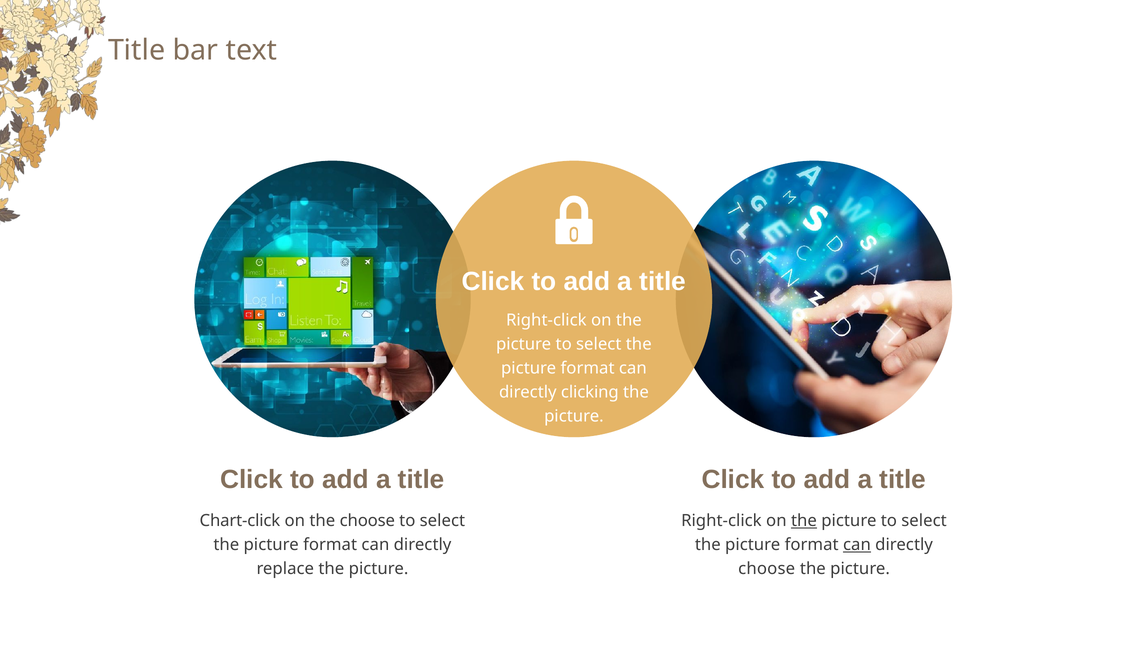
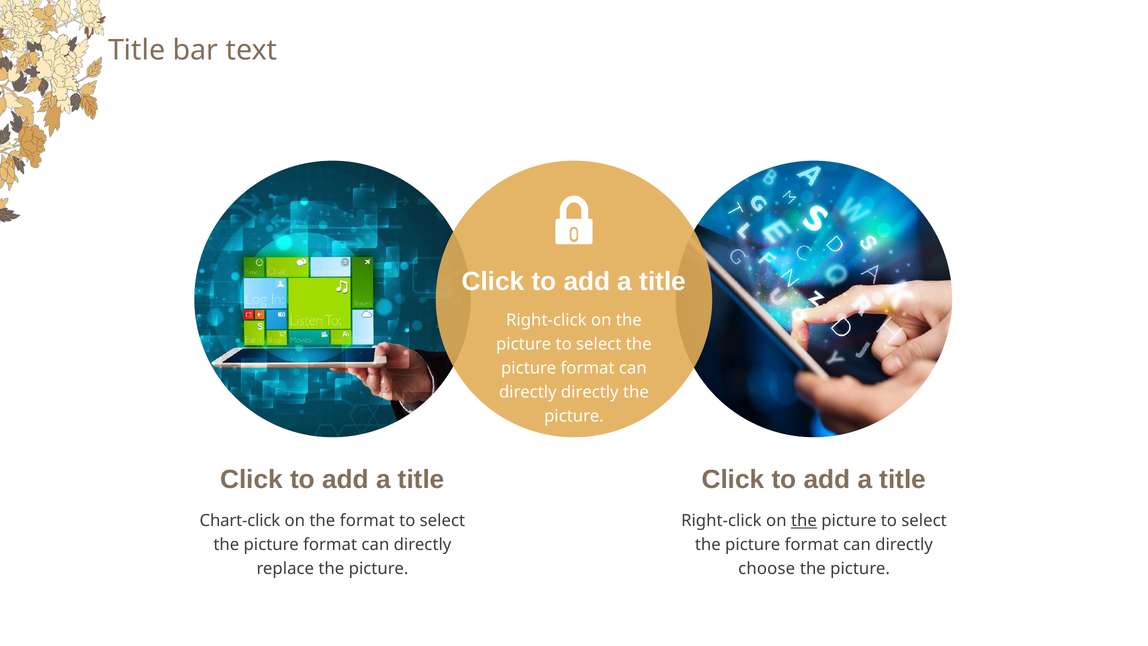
directly clicking: clicking -> directly (590, 392)
the choose: choose -> format (367, 520)
can underline: present -> none (857, 544)
